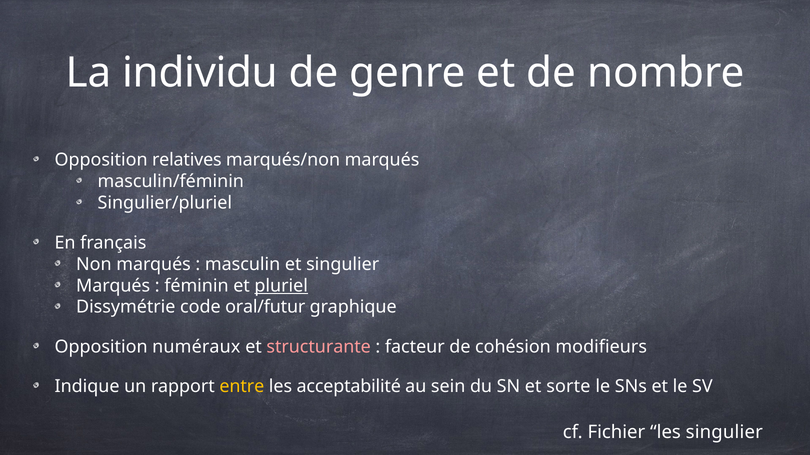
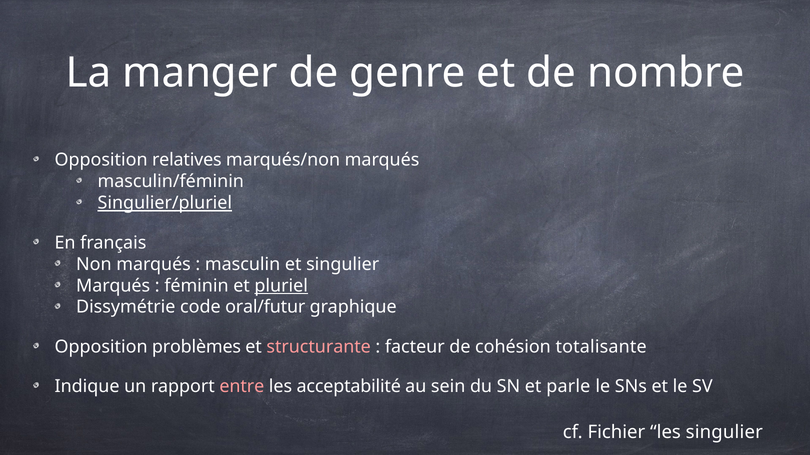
individu: individu -> manger (200, 73)
Singulier/pluriel underline: none -> present (165, 203)
numéraux: numéraux -> problèmes (197, 347)
modifieurs: modifieurs -> totalisante (601, 347)
entre colour: yellow -> pink (242, 387)
sorte: sorte -> parle (568, 387)
